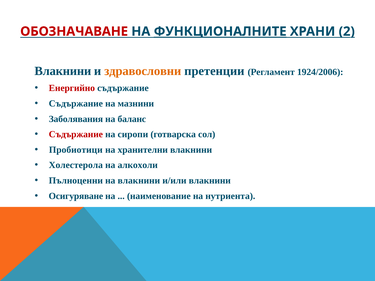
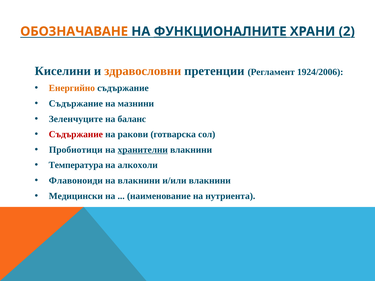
ОБОЗНАЧАВАНЕ colour: red -> orange (74, 31)
Влакнини: Влакнини -> Киселини (63, 71)
Енергийно colour: red -> orange (72, 88)
Заболявания: Заболявания -> Зеленчуците (76, 119)
сиропи: сиропи -> ракови (133, 134)
хранителни underline: none -> present (143, 150)
Холестерола: Холестерола -> Температура (76, 165)
Пълноценни: Пълноценни -> Флавоноиди (76, 181)
Осигуряване: Осигуряване -> Медицински (76, 196)
